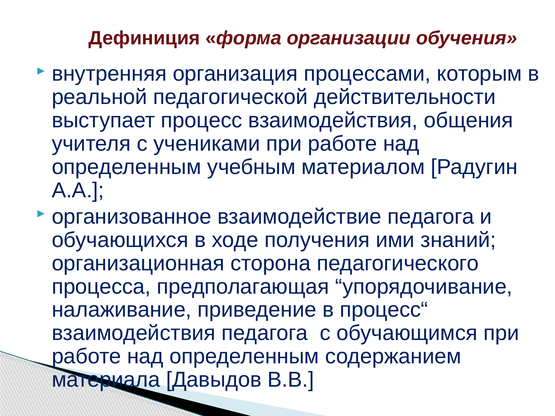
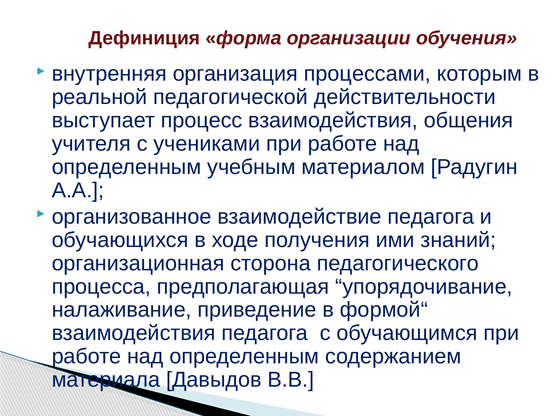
процесс“: процесс“ -> формой“ (384, 310)
